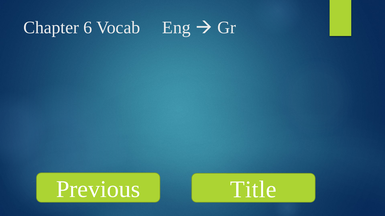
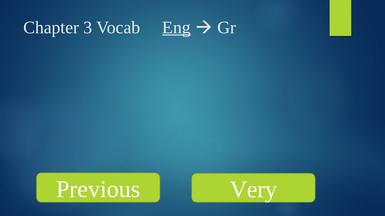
6: 6 -> 3 (88, 28)
Eng underline: none -> present (176, 28)
Title: Title -> Very (254, 190)
